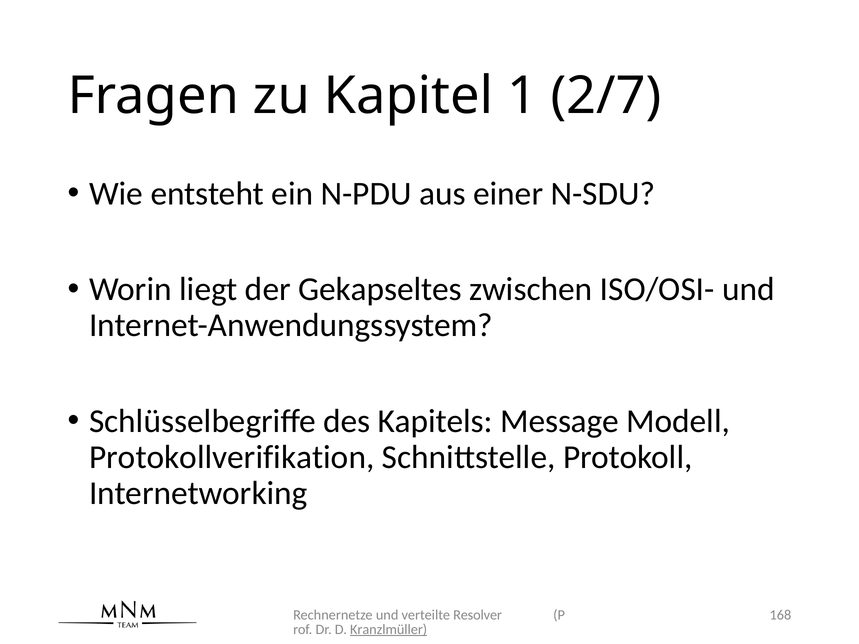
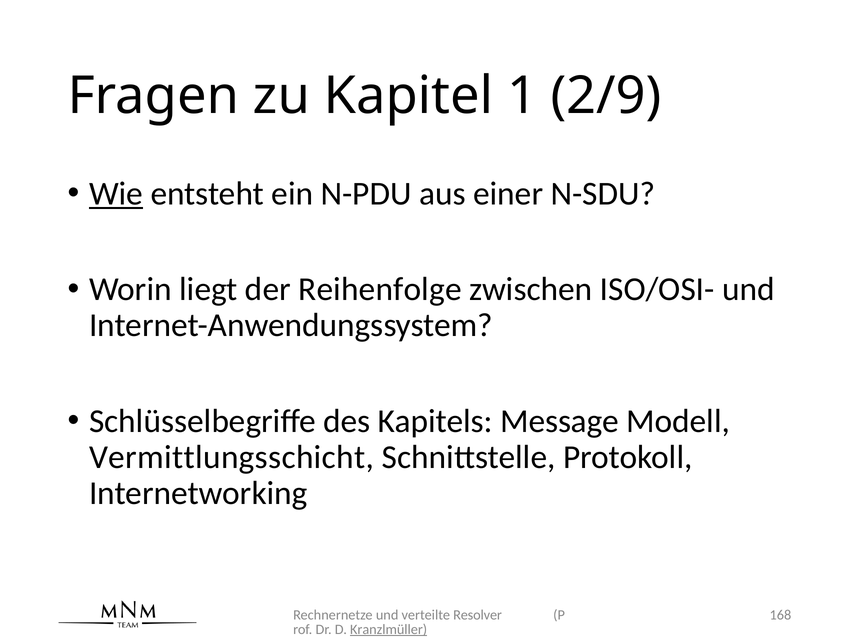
2/7: 2/7 -> 2/9 (606, 96)
Wie underline: none -> present (116, 194)
Gekapseltes: Gekapseltes -> Reihenfolge (380, 289)
Protokollverifikation: Protokollverifikation -> Vermittlungsschicht (232, 457)
